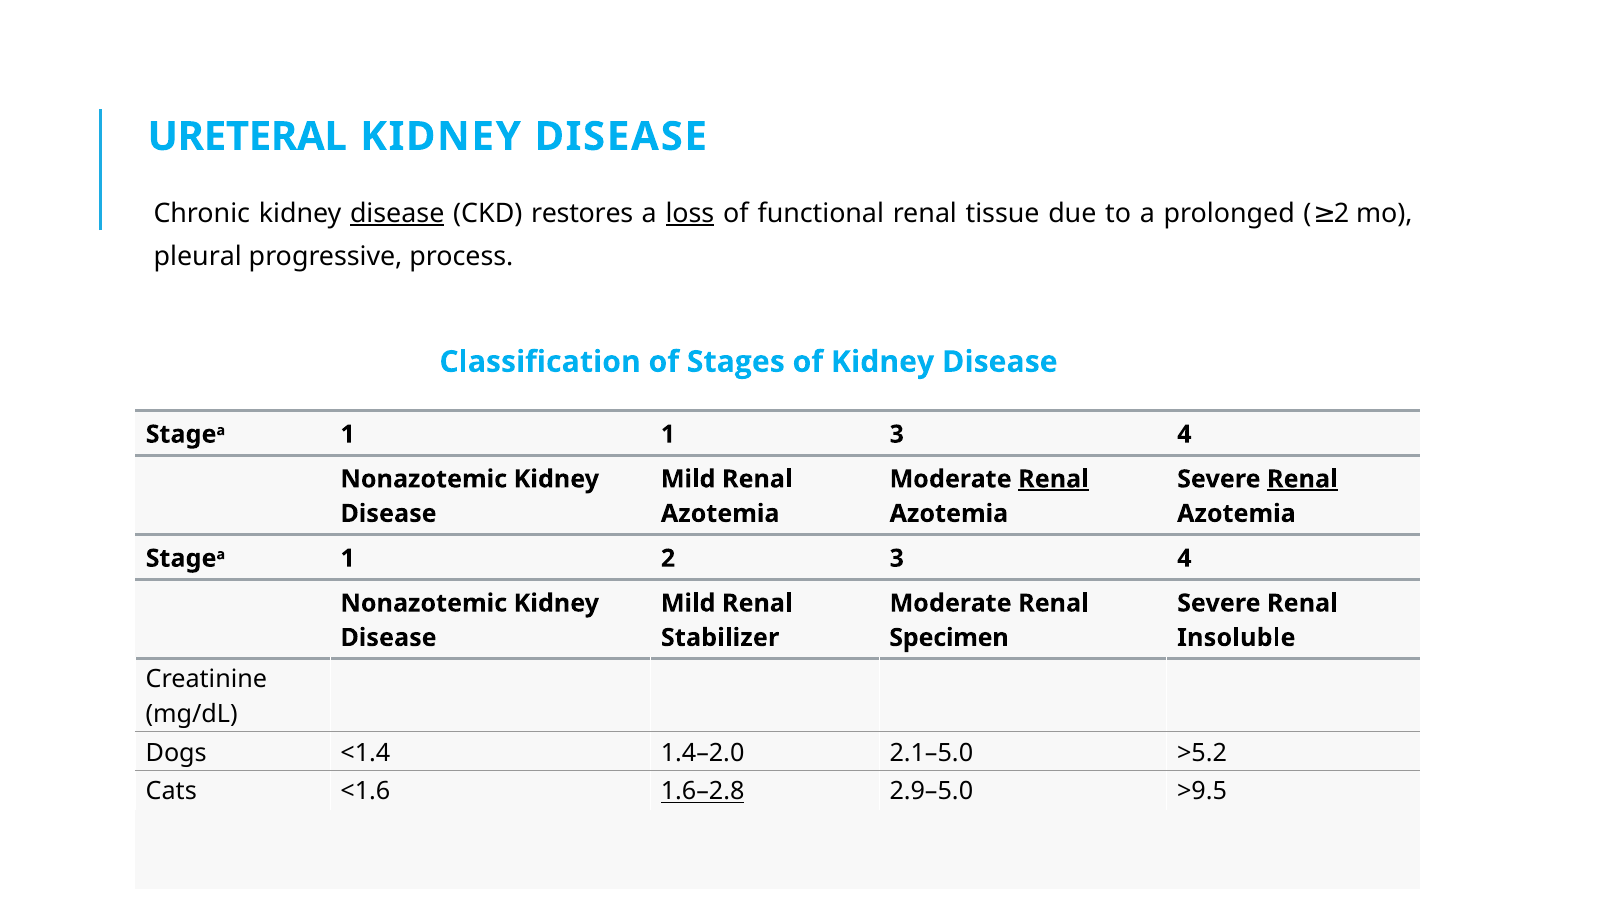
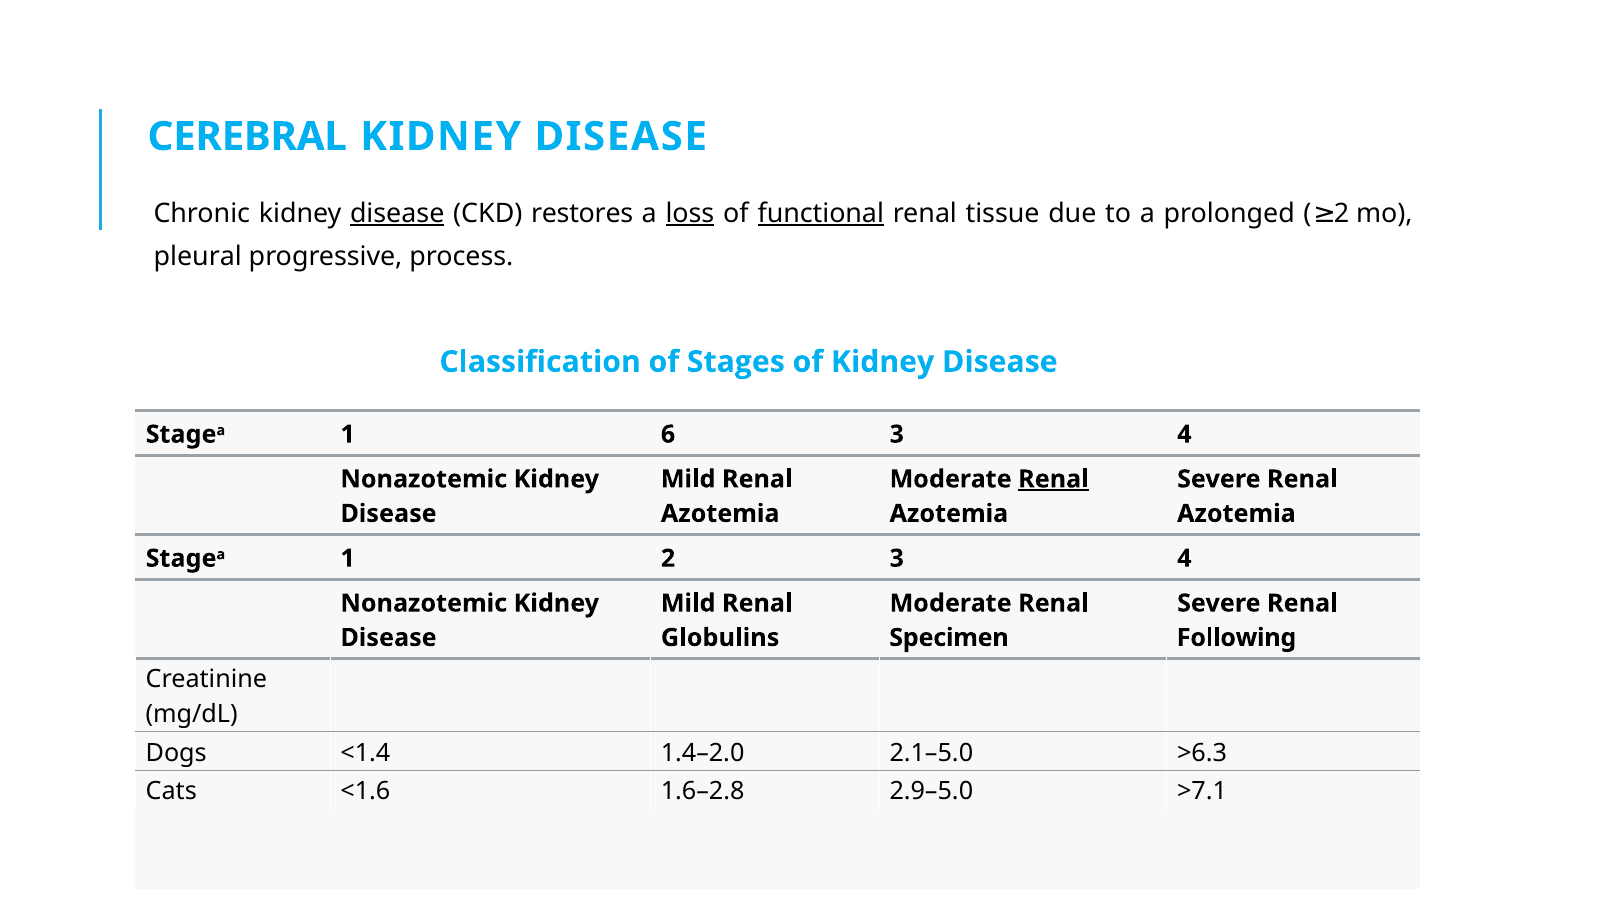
URETERAL: URETERAL -> CEREBRAL (247, 137)
functional underline: none -> present (821, 213)
1 1: 1 -> 6 (668, 434)
Renal underline: present -> none (1302, 479)
Stabilizer: Stabilizer -> Globulins (720, 638)
Insoluble: Insoluble -> Following (1237, 638)
>5.2: >5.2 -> >6.3 (1202, 753)
1.6–2.8 underline: present -> none (703, 791)
>9.5: >9.5 -> >7.1 (1202, 791)
